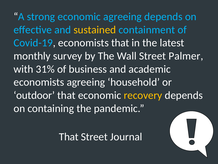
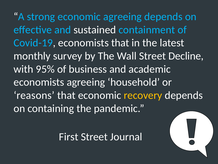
sustained colour: yellow -> white (95, 30)
Palmer: Palmer -> Decline (186, 56)
31%: 31% -> 95% (45, 69)
outdoor: outdoor -> reasons (34, 95)
That: That -> First (69, 136)
